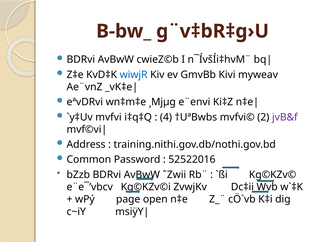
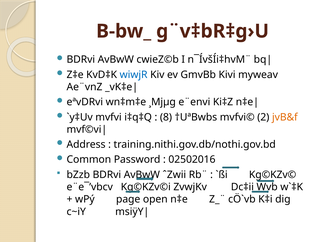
4: 4 -> 8 (166, 117)
jvB&f colour: purple -> orange (285, 117)
52522016: 52522016 -> 02502016 (192, 159)
